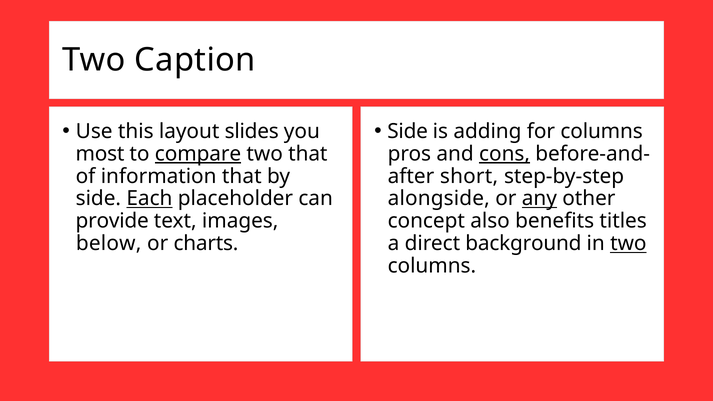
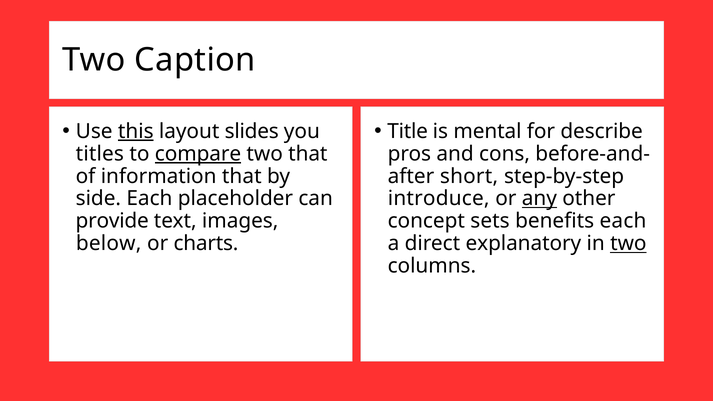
this underline: none -> present (136, 131)
Side: Side -> Title (408, 131)
adding: adding -> mental (487, 131)
for columns: columns -> describe (602, 131)
most: most -> titles (100, 154)
cons underline: present -> none (505, 154)
Each underline: present -> none (149, 199)
alongside: alongside -> introduce (439, 199)
also: also -> sets (490, 221)
benefits titles: titles -> each (623, 221)
background: background -> explanatory (523, 244)
